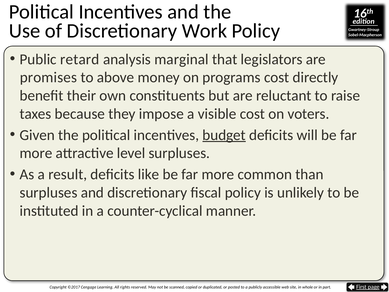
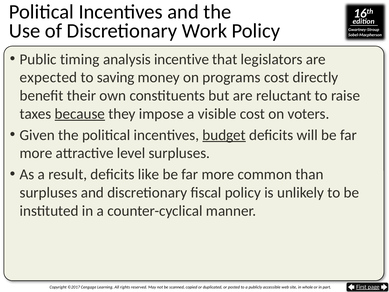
retard: retard -> timing (80, 59)
marginal: marginal -> incentive (182, 59)
promises: promises -> expected (48, 77)
above: above -> saving (116, 77)
because underline: none -> present (80, 114)
